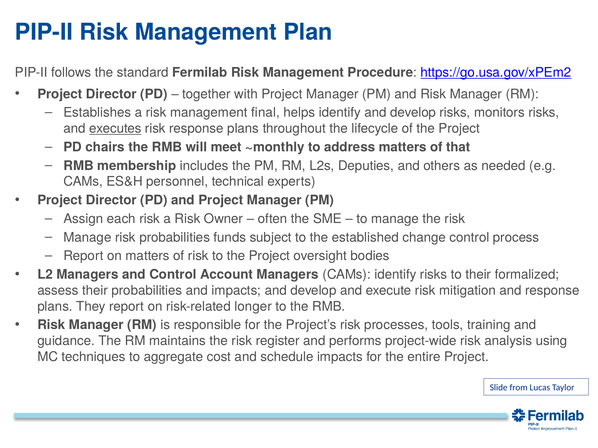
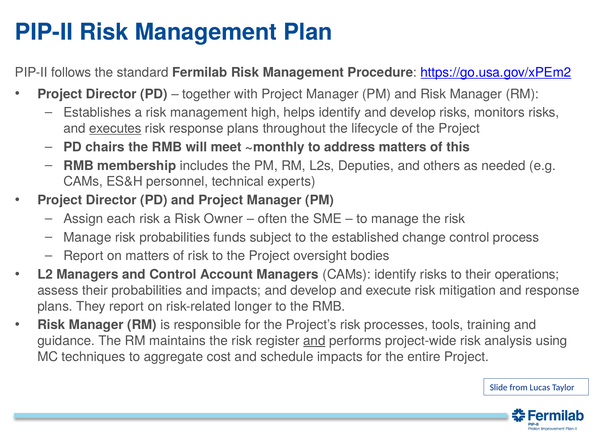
final: final -> high (266, 113)
that: that -> this (458, 147)
formalized: formalized -> operations (527, 275)
and underline: none -> present (314, 341)
